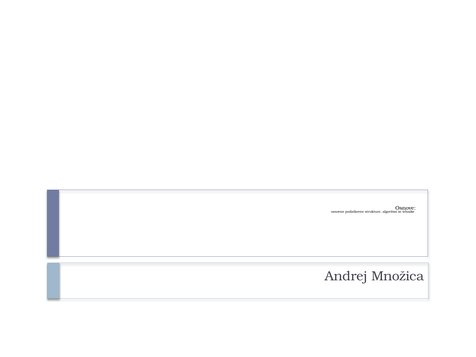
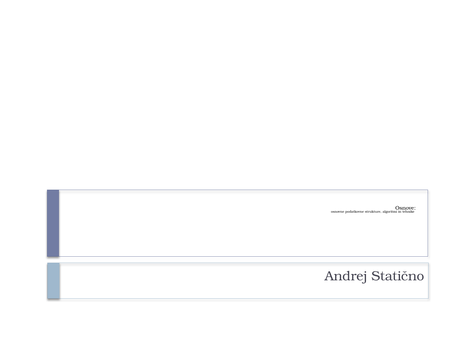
Množica: Množica -> Statično (398, 276)
